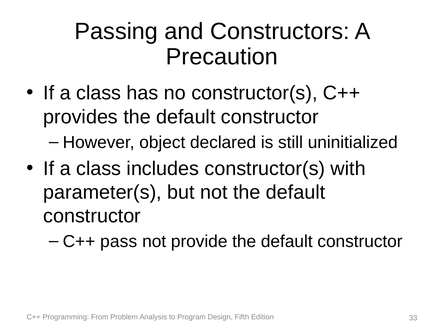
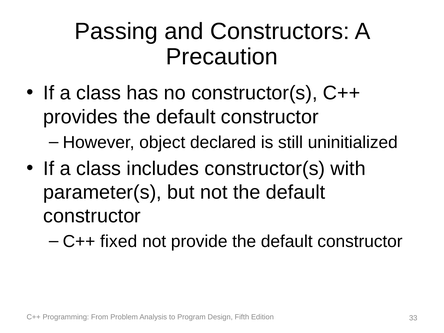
pass: pass -> fixed (119, 242)
